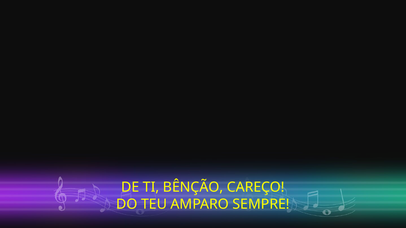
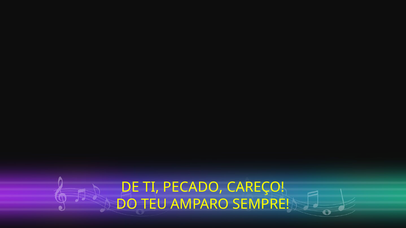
BÊNÇÃO: BÊNÇÃO -> PECADO (193, 188)
